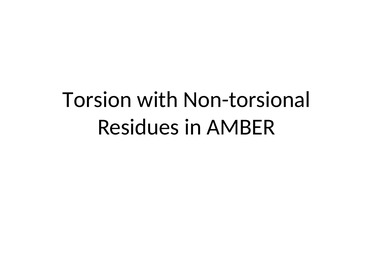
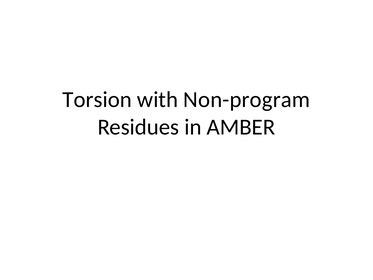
Non-torsional: Non-torsional -> Non-program (247, 100)
